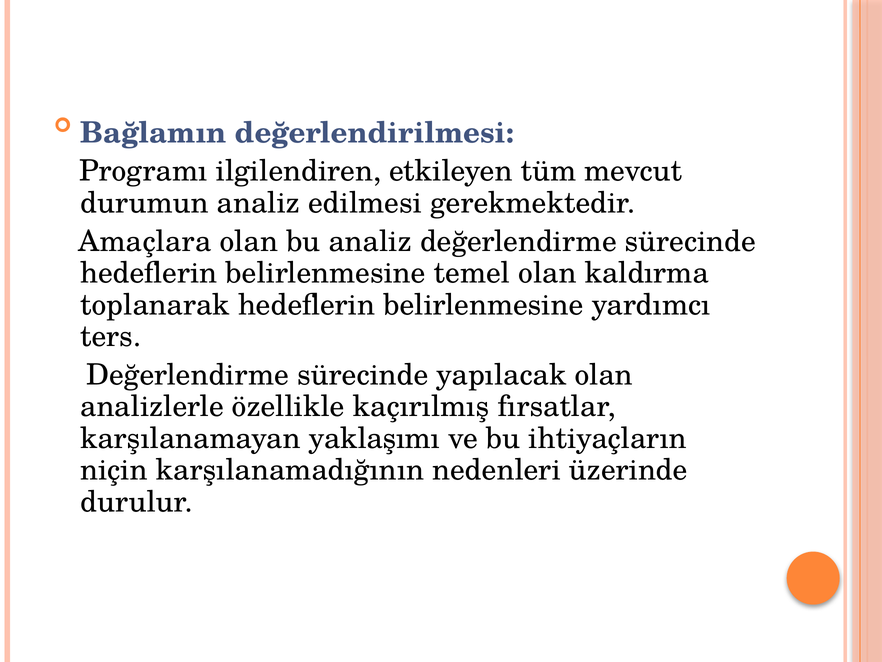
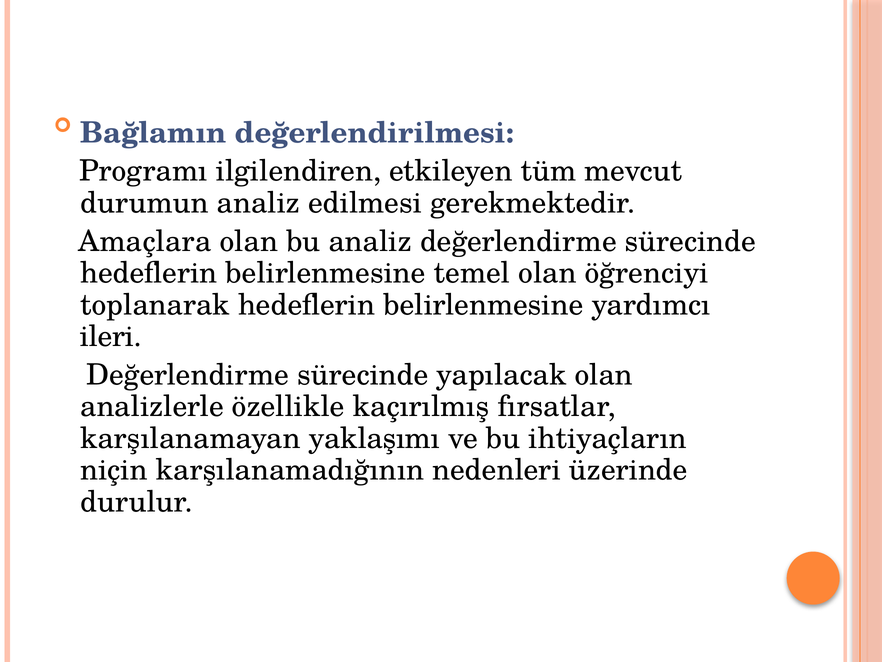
kaldırma: kaldırma -> öğrenciyi (647, 273)
ters: ters -> ileri (111, 336)
